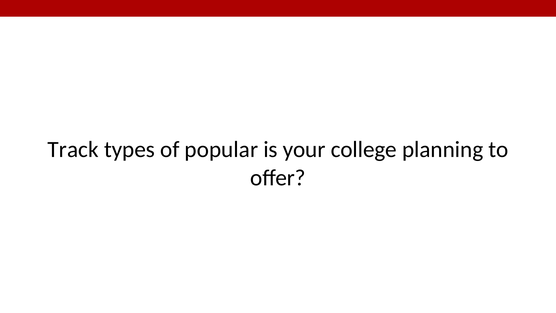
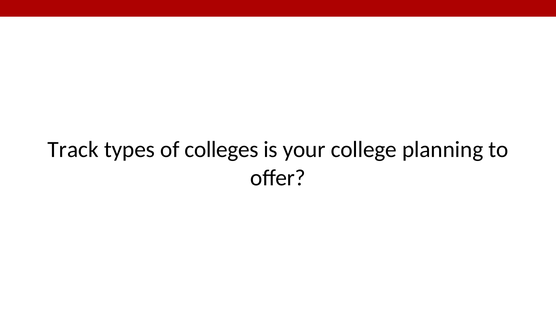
popular: popular -> colleges (221, 149)
